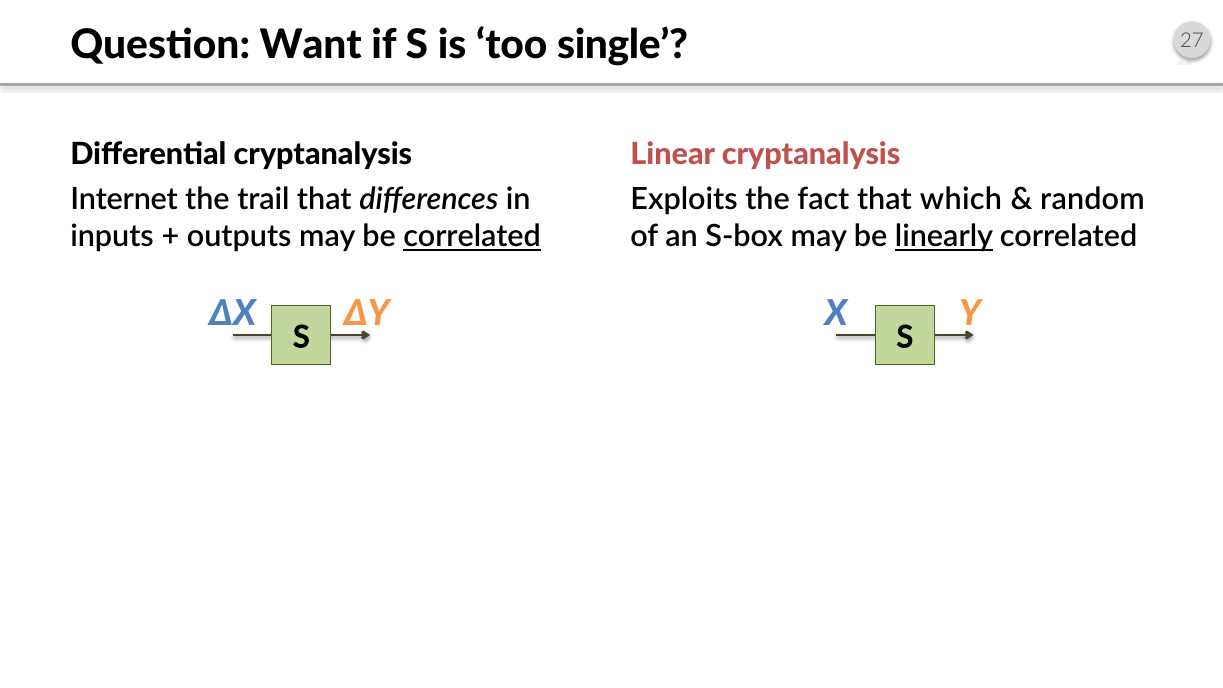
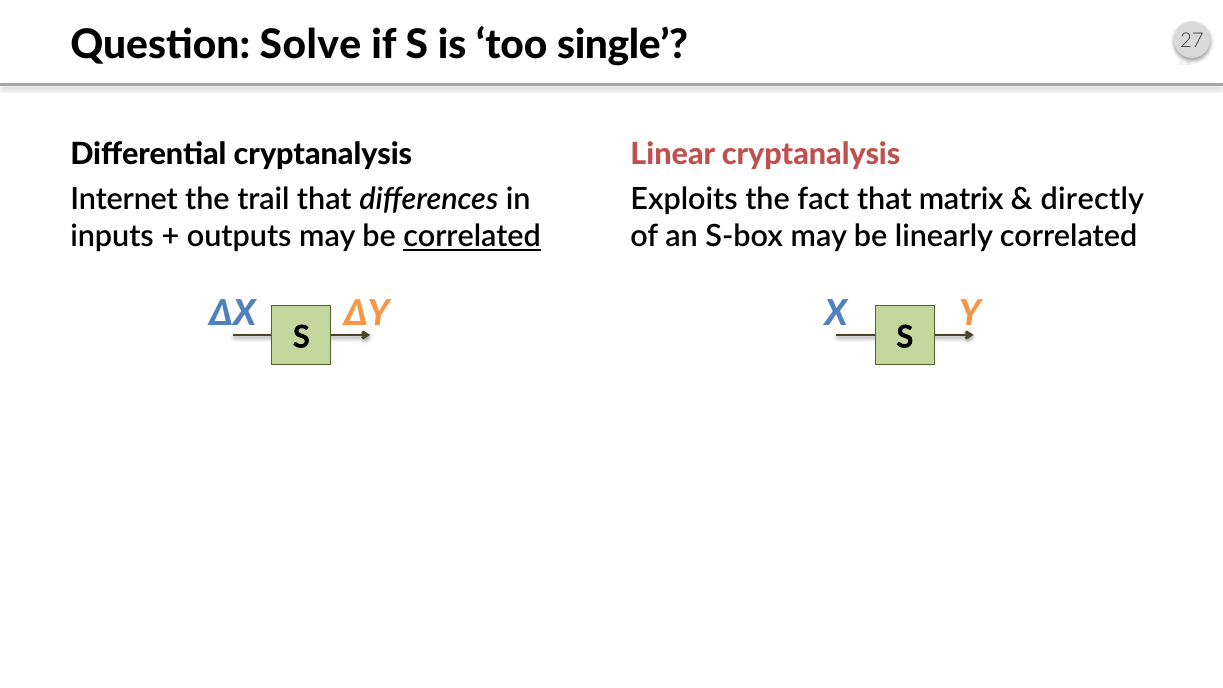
Want: Want -> Solve (310, 45)
which: which -> matrix (961, 200)
random: random -> directly (1092, 200)
linearly underline: present -> none (944, 237)
